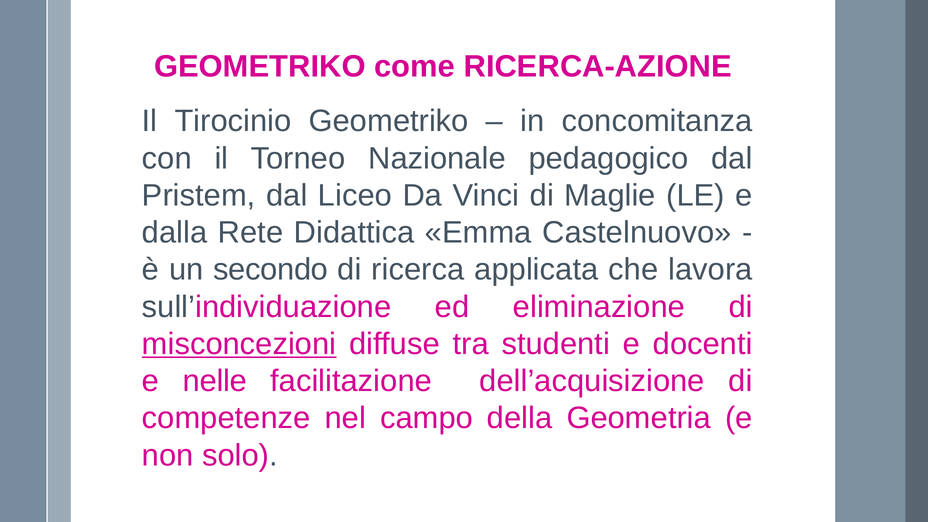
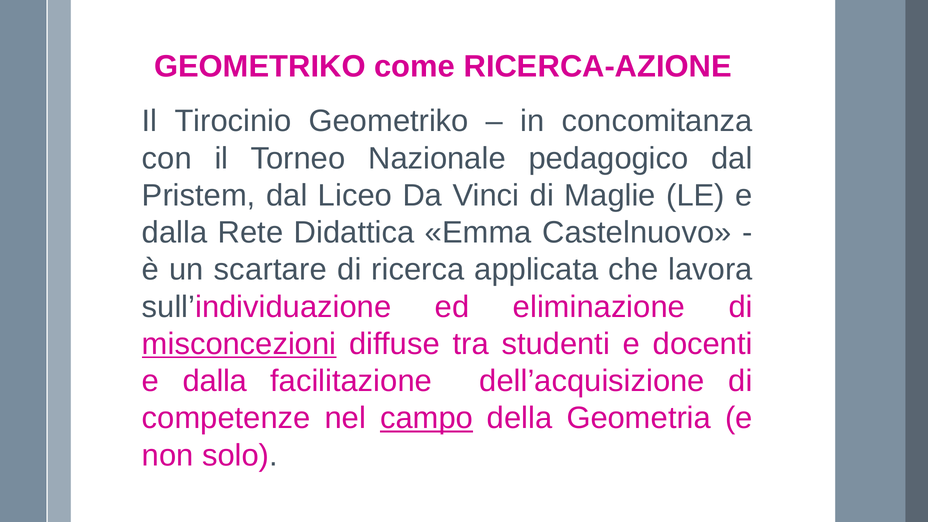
secondo: secondo -> scartare (270, 270)
nelle: nelle -> dalla (215, 381)
campo underline: none -> present (426, 418)
